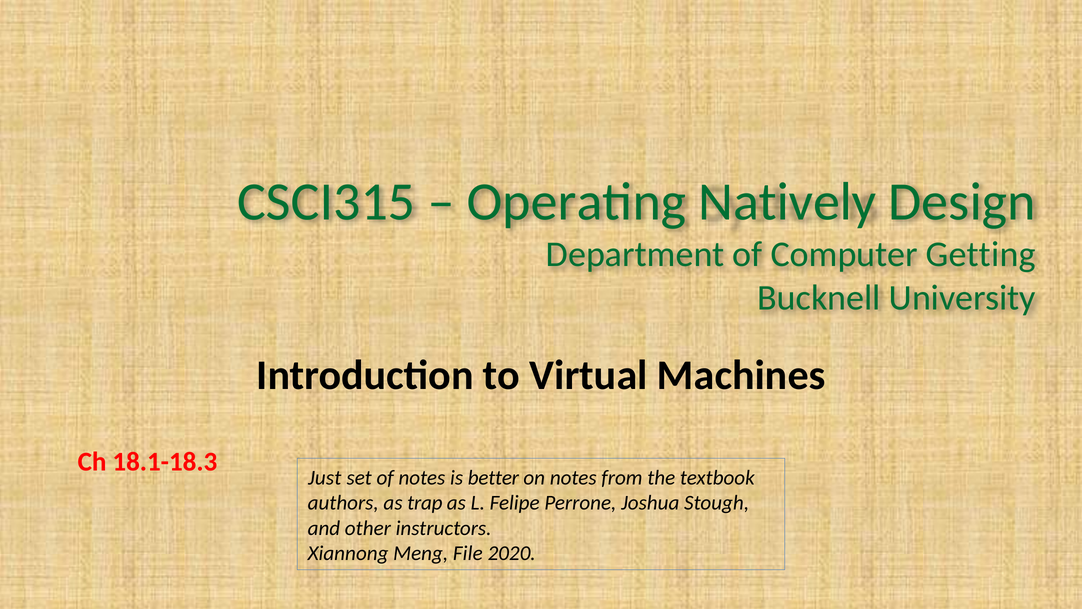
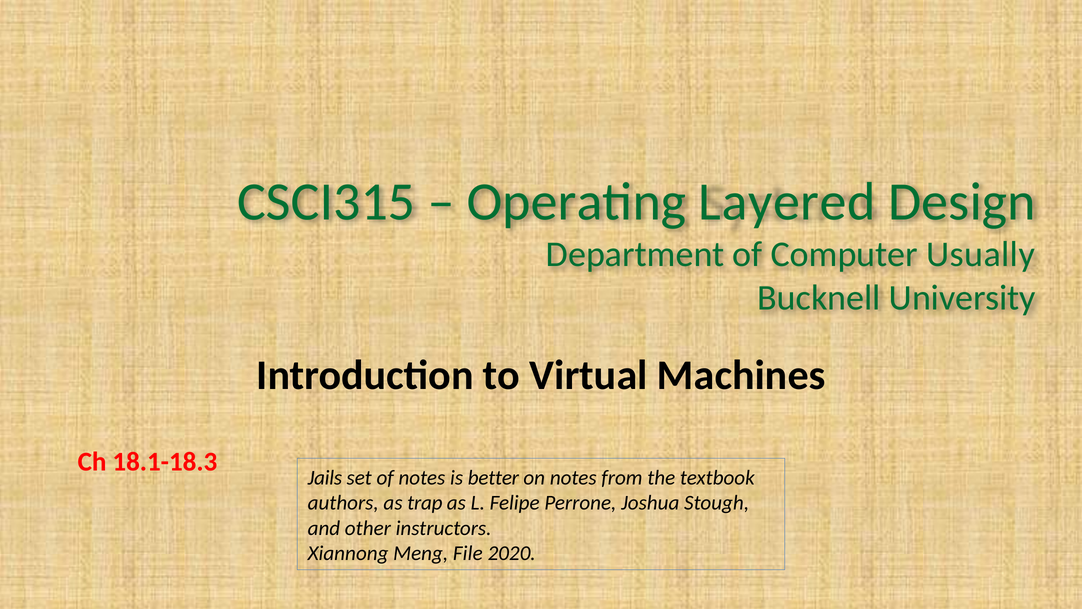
Natively: Natively -> Layered (787, 202)
Getting: Getting -> Usually (981, 254)
Just: Just -> Jails (325, 477)
